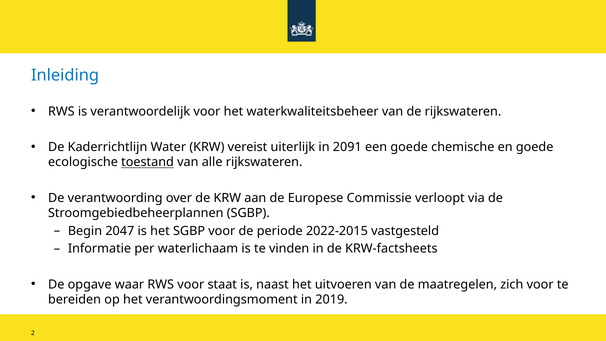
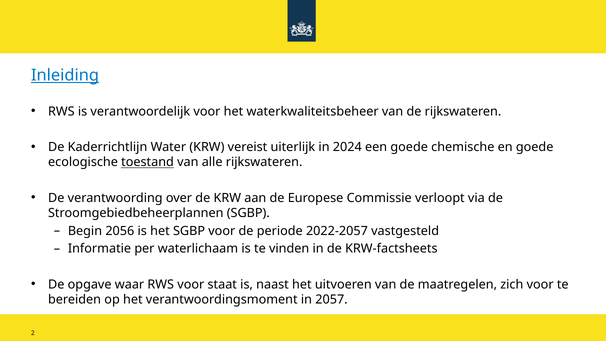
Inleiding underline: none -> present (65, 75)
2091: 2091 -> 2024 (347, 147)
2047: 2047 -> 2056 (120, 231)
2022-2015: 2022-2015 -> 2022-2057 (337, 231)
2019: 2019 -> 2057 (331, 299)
